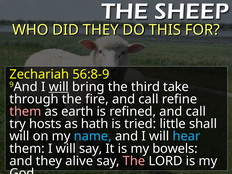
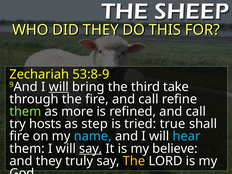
56:8-9: 56:8-9 -> 53:8-9 (91, 74)
them colour: pink -> light green (25, 112)
earth: earth -> more (77, 112)
hath: hath -> step (95, 124)
little: little -> true (173, 124)
will: will -> fire (19, 136)
say underline: none -> present (91, 149)
bowels: bowels -> believe (175, 149)
alive: alive -> truly (79, 161)
The colour: pink -> yellow (134, 161)
